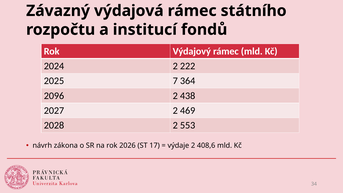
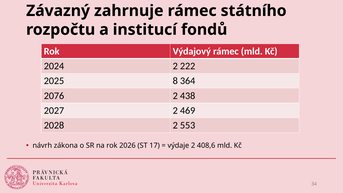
výdajová: výdajová -> zahrnuje (129, 11)
7: 7 -> 8 (175, 81)
2096: 2096 -> 2076 (54, 96)
